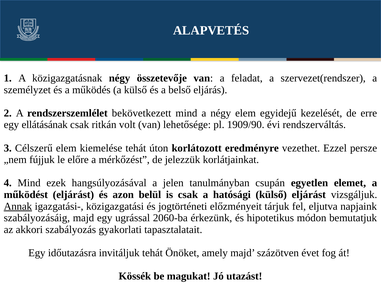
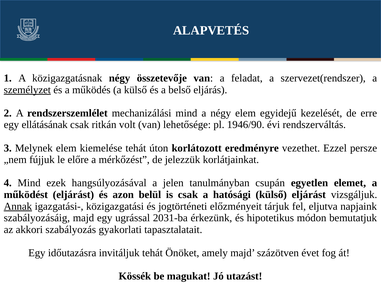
személyzet underline: none -> present (27, 90)
bekövetkezett: bekövetkezett -> mechanizálási (142, 113)
1909/90: 1909/90 -> 1946/90 (246, 125)
Célszerű: Célszerű -> Melynek (34, 148)
2060-ba: 2060-ba -> 2031-ba (170, 218)
